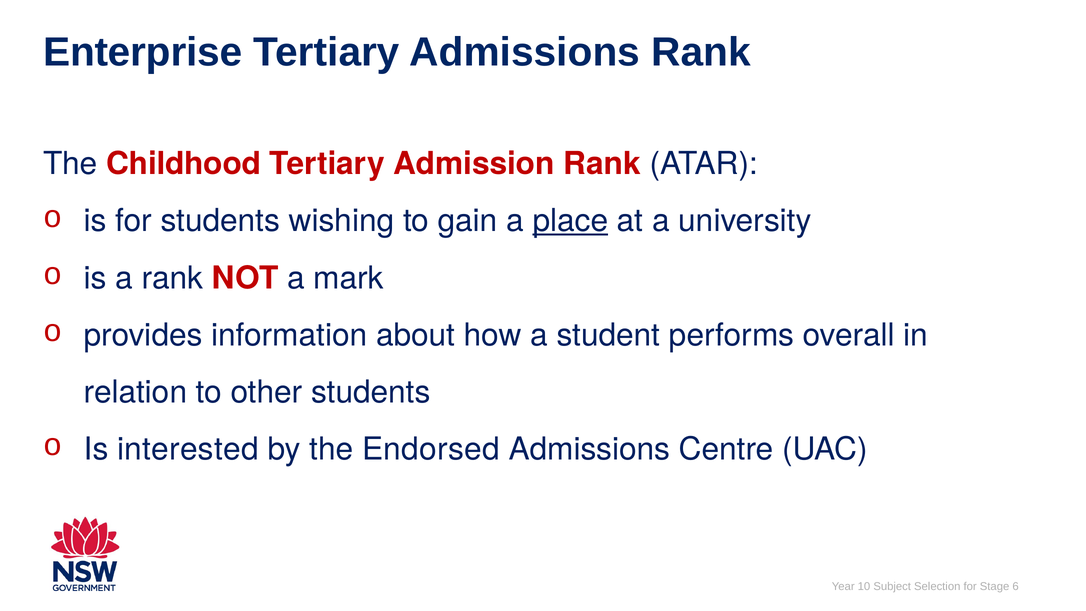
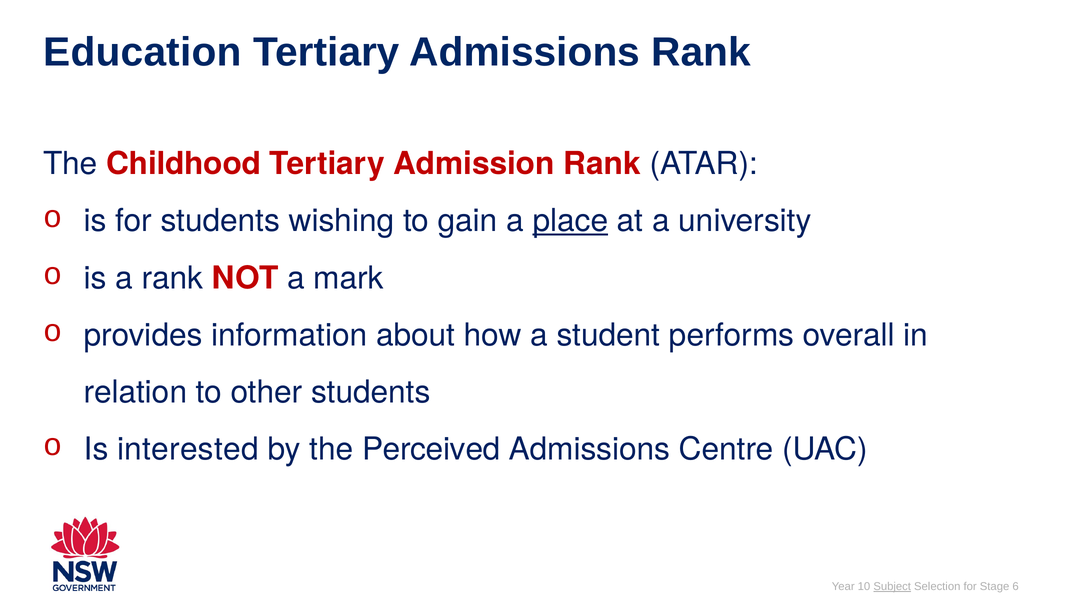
Enterprise: Enterprise -> Education (142, 52)
Endorsed: Endorsed -> Perceived (431, 449)
Subject underline: none -> present (892, 587)
